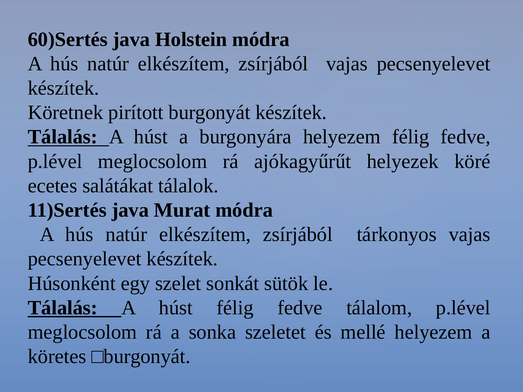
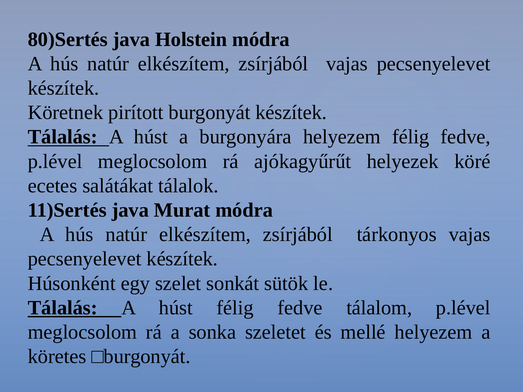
60)Sertés: 60)Sertés -> 80)Sertés (68, 39)
